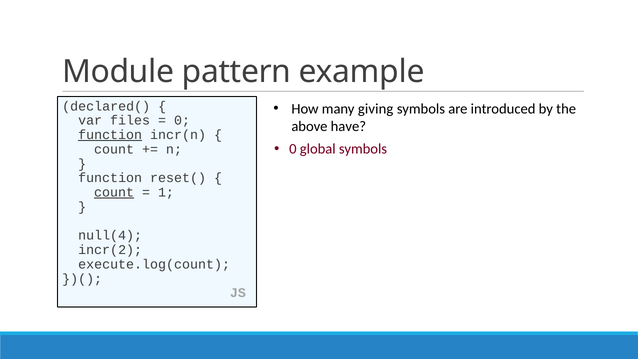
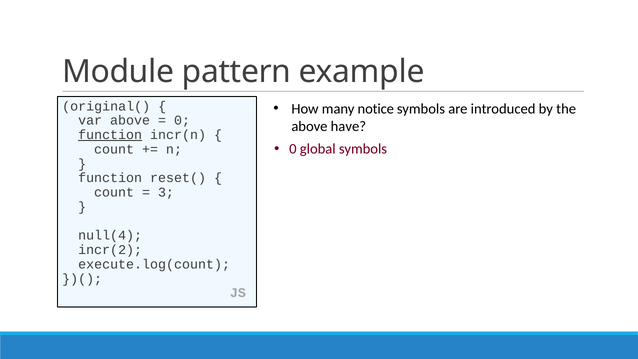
declared(: declared( -> original( (106, 106)
giving: giving -> notice (376, 109)
var files: files -> above (130, 120)
count underline: present -> none (114, 192)
1: 1 -> 3 (166, 192)
